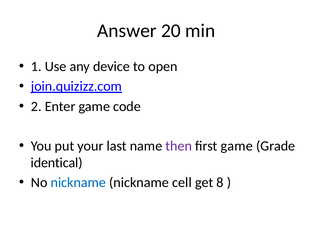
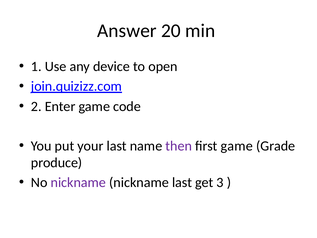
identical: identical -> produce (57, 163)
nickname colour: blue -> purple (78, 182)
nickname cell: cell -> last (182, 182)
8: 8 -> 3 (220, 182)
